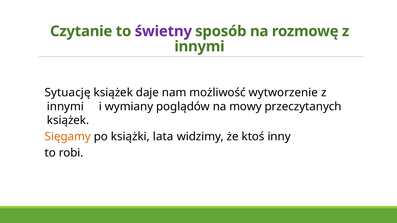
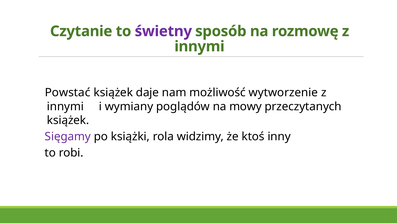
Sytuację: Sytuację -> Powstać (68, 93)
Sięgamy colour: orange -> purple (68, 137)
lata: lata -> rola (163, 137)
